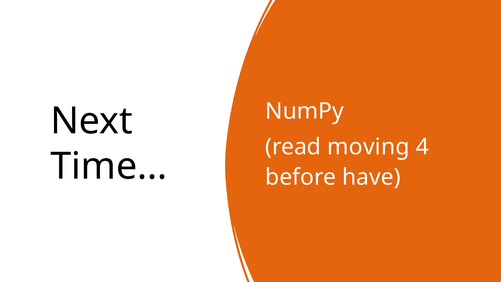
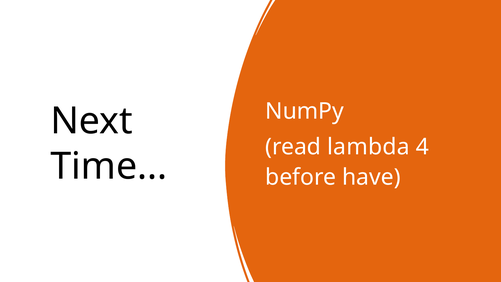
moving: moving -> lambda (368, 147)
